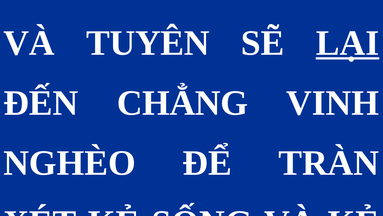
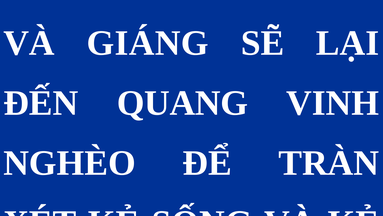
TUYÊN: TUYÊN -> GIÁNG (148, 43)
LẠI underline: present -> none (347, 43)
CHẲNG: CHẲNG -> QUANG (182, 103)
